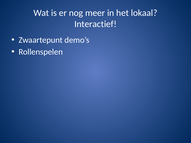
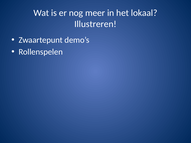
Interactief: Interactief -> Illustreren (95, 24)
